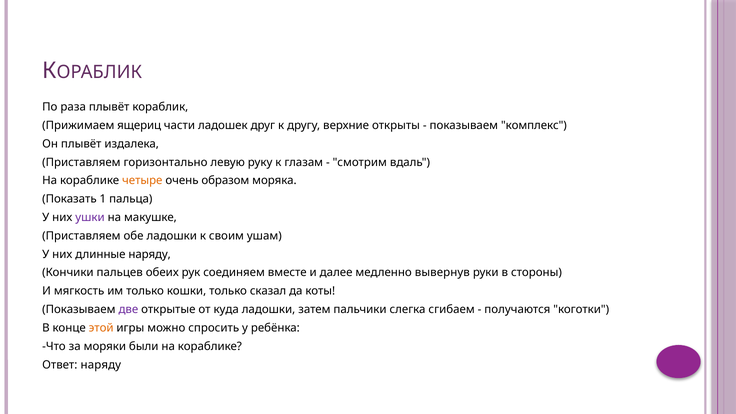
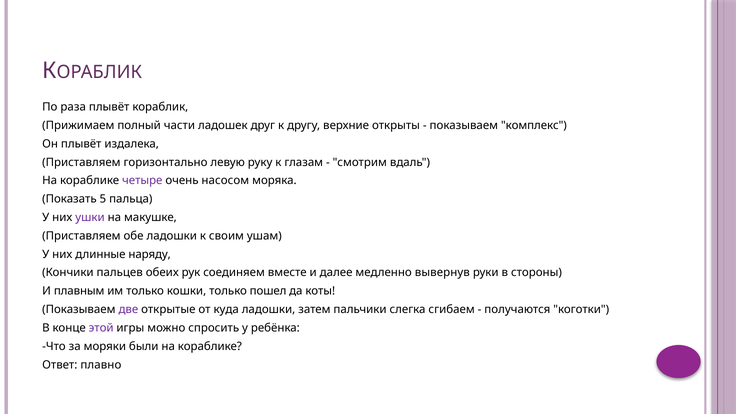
ящериц: ящериц -> полный (139, 125)
четыре colour: orange -> purple (142, 181)
образом: образом -> насосом (225, 181)
1: 1 -> 5 (103, 199)
мягкость: мягкость -> плавным (79, 291)
сказал: сказал -> пошел (268, 291)
этой colour: orange -> purple (101, 328)
Ответ наряду: наряду -> плавно (101, 365)
